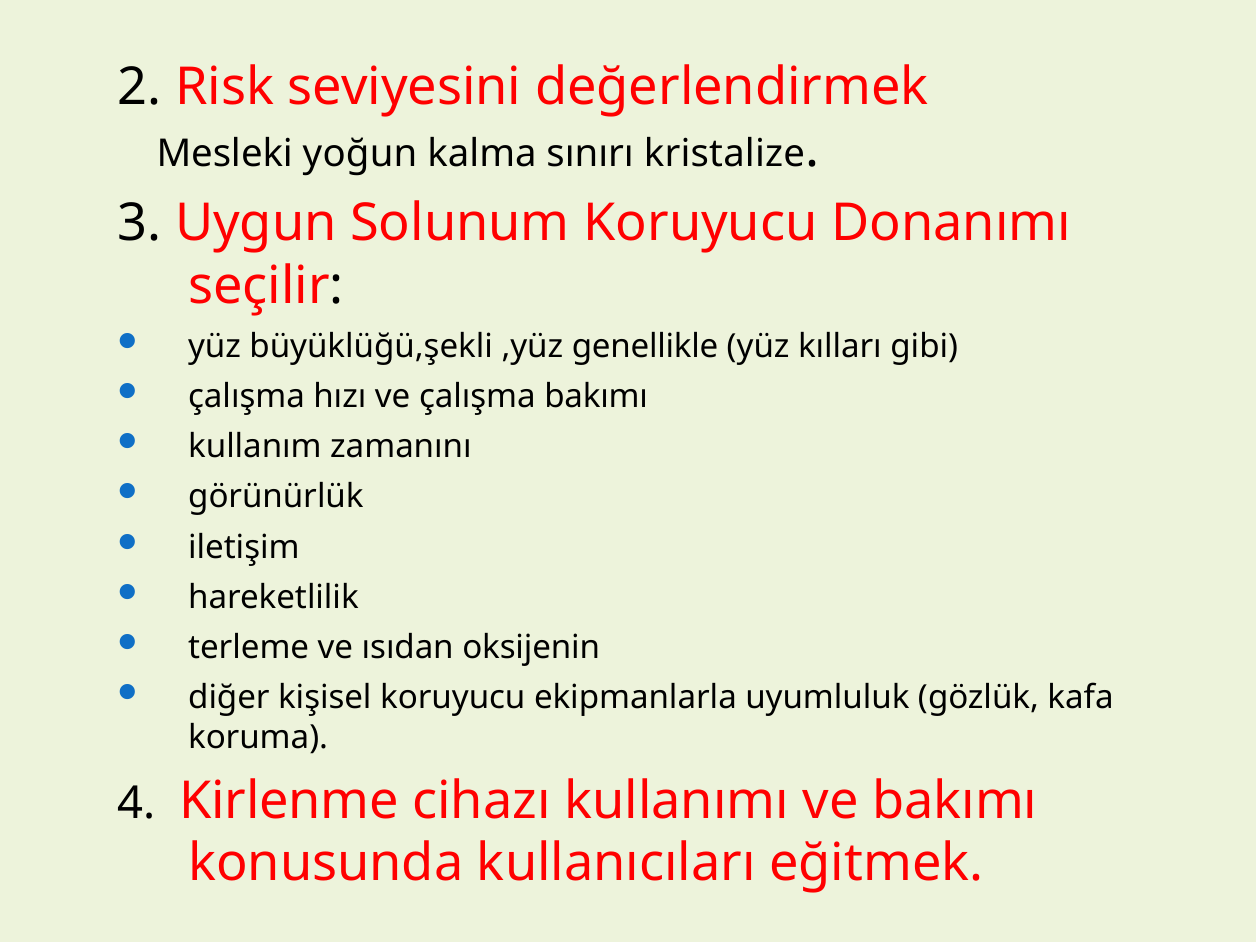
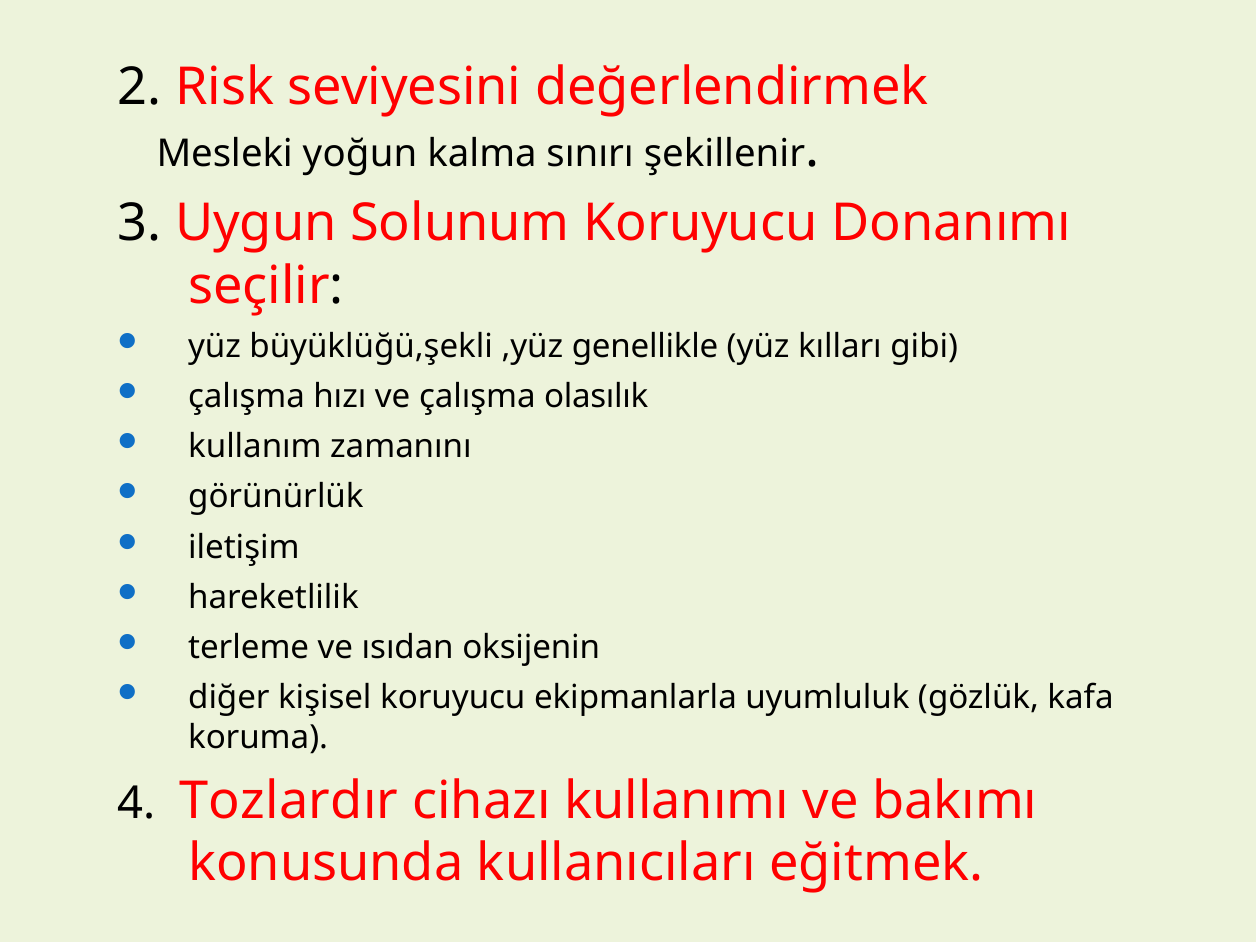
kristalize: kristalize -> şekillenir (725, 154)
çalışma bakımı: bakımı -> olasılık (596, 396)
Kirlenme: Kirlenme -> Tozlardır (289, 801)
